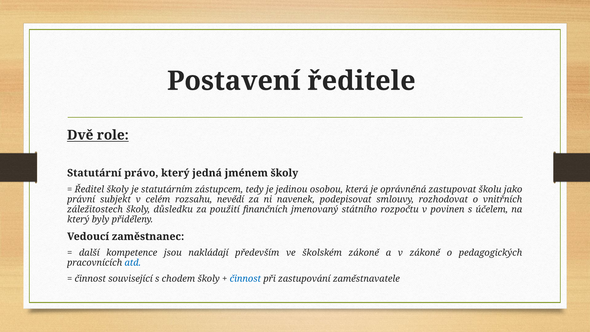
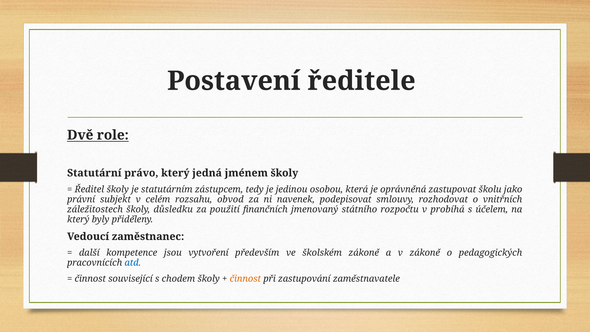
nevědí: nevědí -> obvod (230, 199)
povinen: povinen -> probíhá (447, 209)
nakládají: nakládají -> vytvoření (208, 253)
činnost colour: blue -> orange (245, 279)
